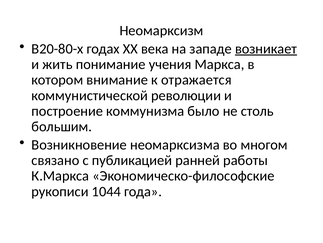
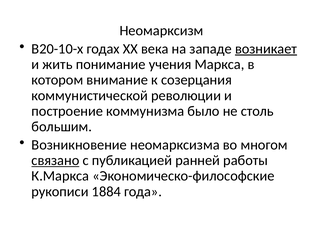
В20-80-х: В20-80-х -> В20-10-х (57, 49)
отражается: отражается -> созерцания (196, 80)
связано underline: none -> present (55, 160)
1044: 1044 -> 1884 (106, 191)
